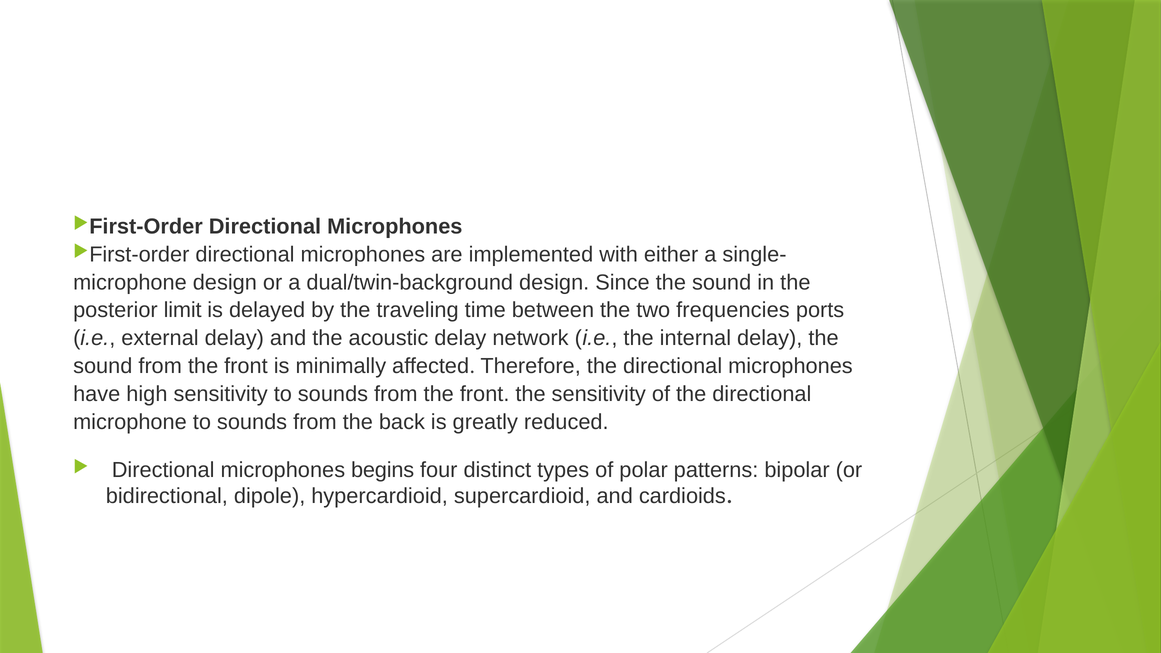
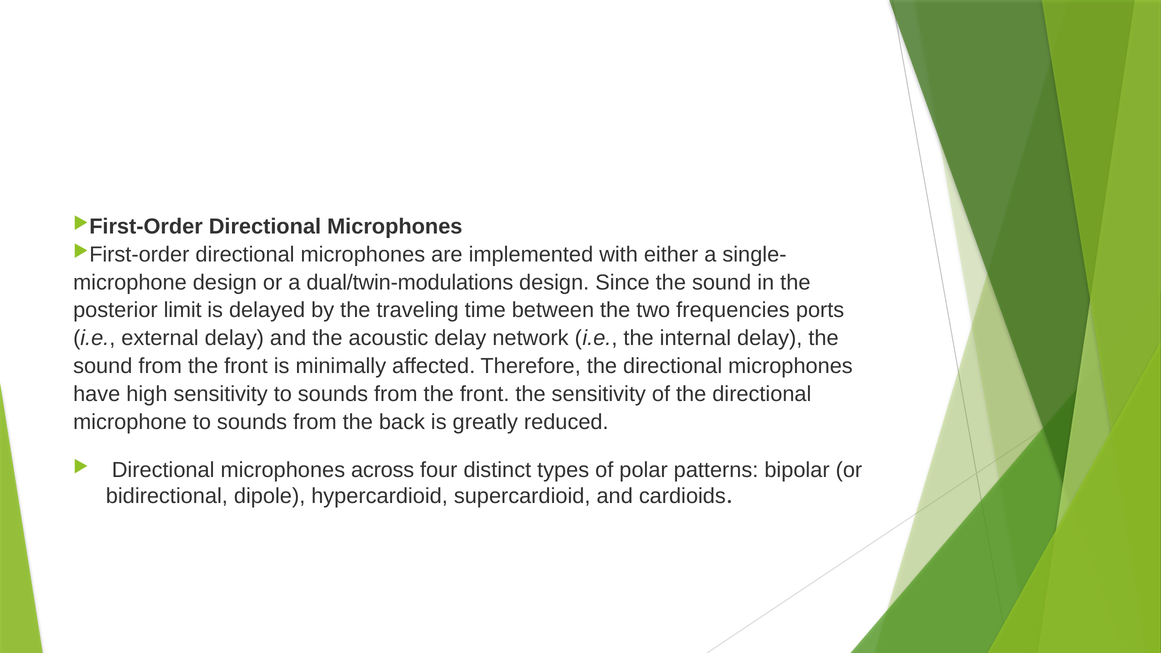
dual/twin-background: dual/twin-background -> dual/twin-modulations (410, 282)
begins: begins -> across (383, 470)
